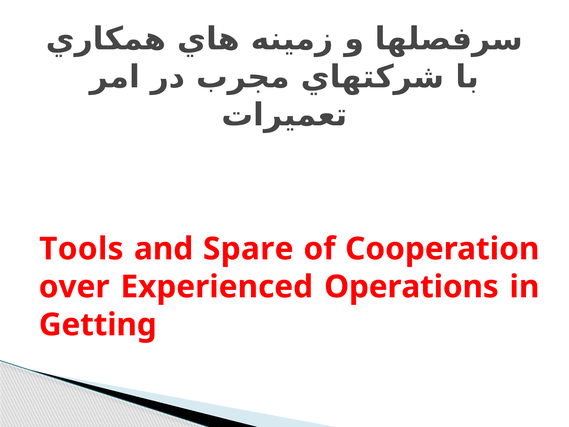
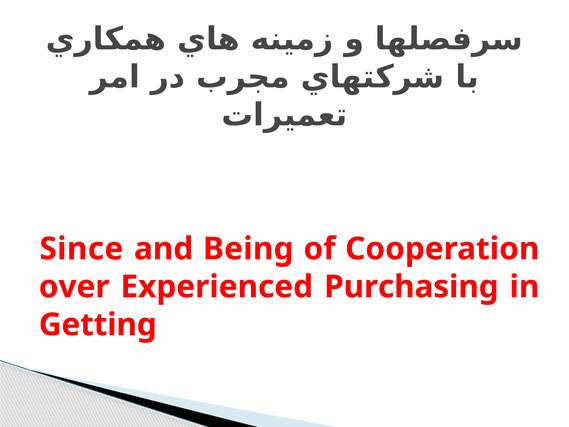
Tools: Tools -> Since (81, 249)
Spare: Spare -> Being (248, 249)
Operations: Operations -> Purchasing (411, 287)
